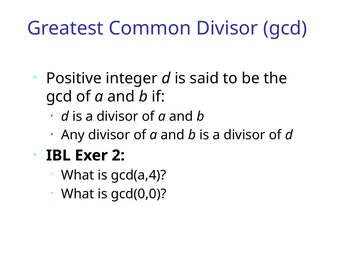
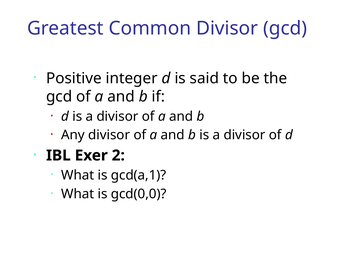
gcd(a,4: gcd(a,4 -> gcd(a,1 (139, 175)
